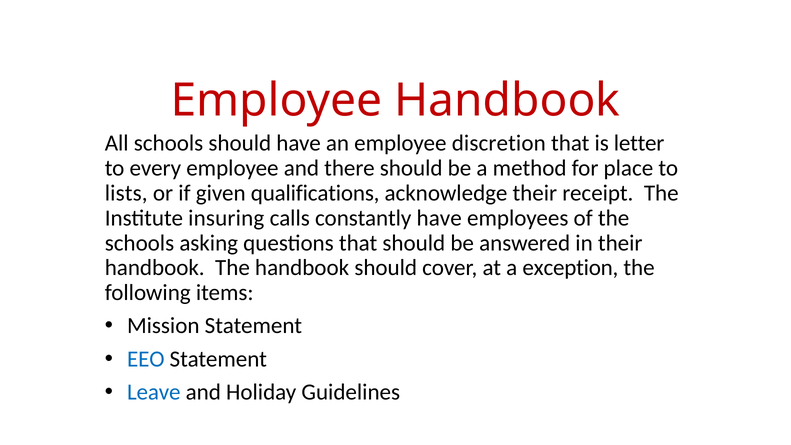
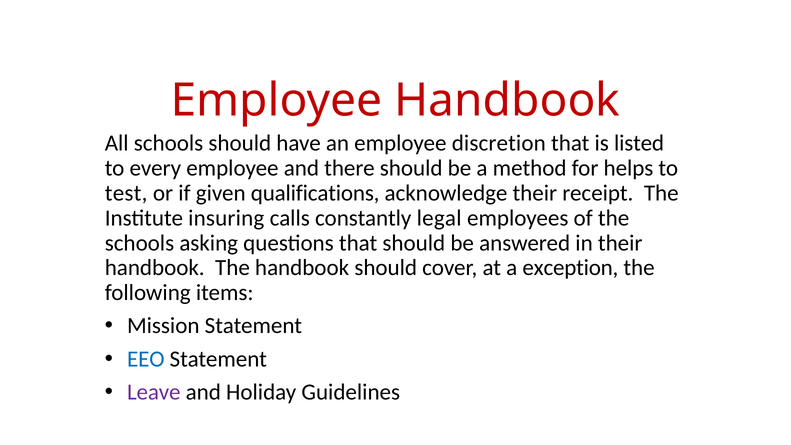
letter: letter -> listed (639, 143)
place: place -> helps (628, 168)
lists: lists -> test (126, 193)
constantly have: have -> legal (439, 218)
Leave colour: blue -> purple (154, 392)
